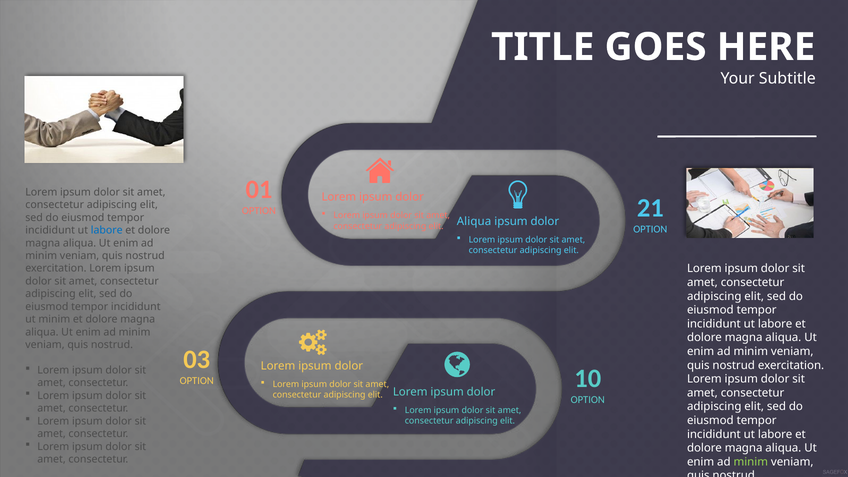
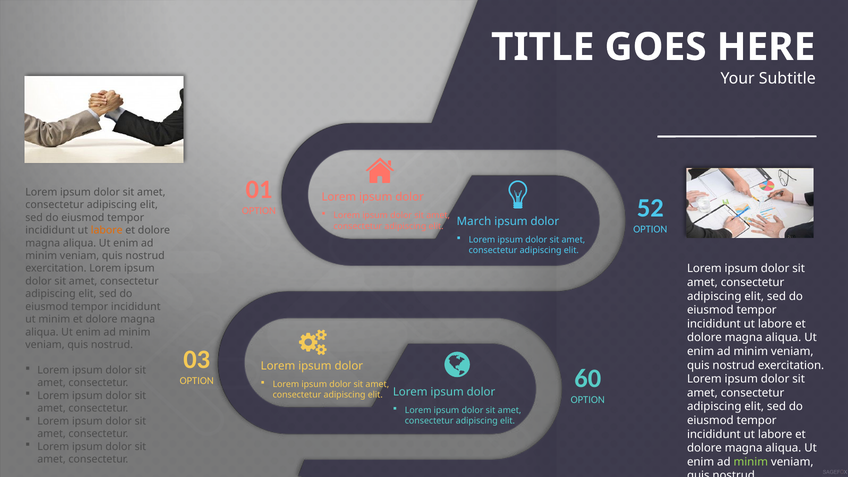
21: 21 -> 52 (650, 208)
Aliqua: Aliqua -> March (474, 221)
labore colour: blue -> orange (107, 230)
10: 10 -> 60 (588, 379)
